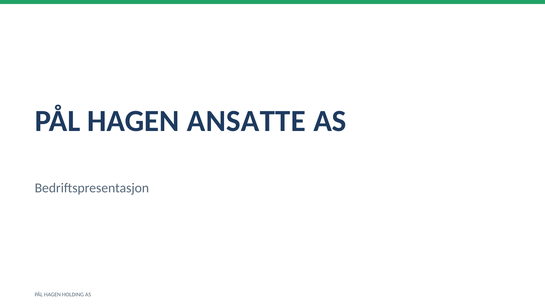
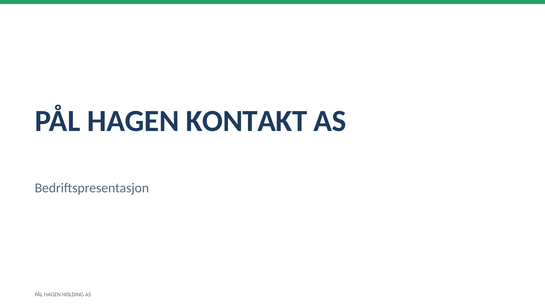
ANSATTE: ANSATTE -> KONTAKT (247, 121)
